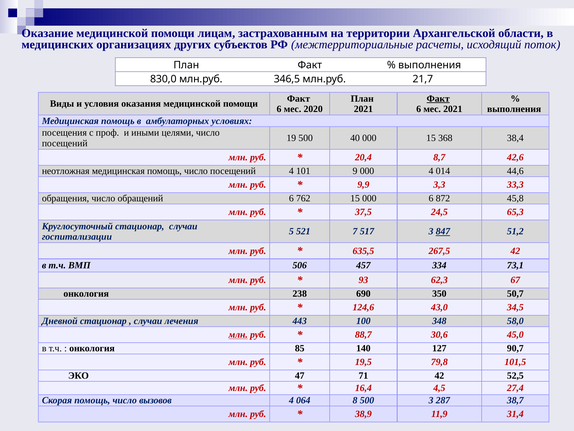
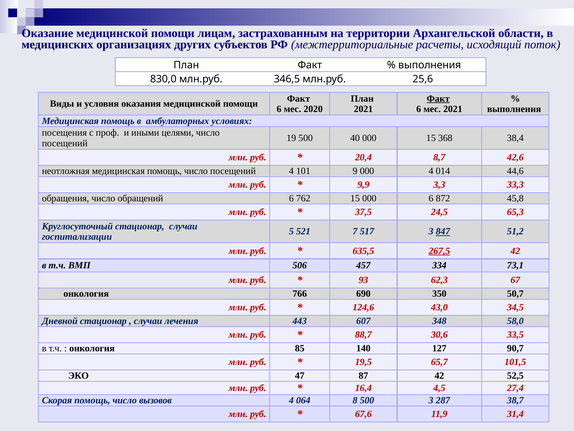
21,7: 21,7 -> 25,6 (423, 79)
267,5 underline: none -> present (439, 251)
238: 238 -> 766 (300, 294)
100: 100 -> 607 (363, 322)
млн underline: present -> none (238, 335)
45,0: 45,0 -> 33,5 (515, 335)
79,8: 79,8 -> 65,7 (439, 363)
71: 71 -> 87 (363, 376)
38,9: 38,9 -> 67,6 (363, 415)
